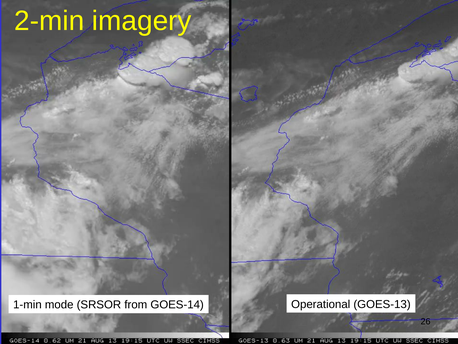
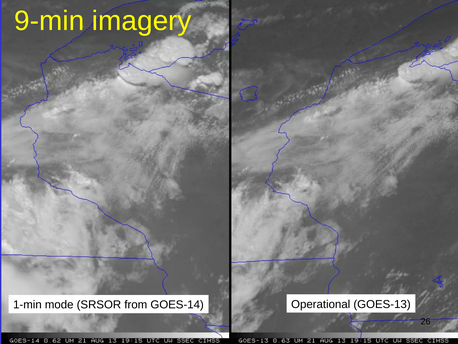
2-min: 2-min -> 9-min (49, 21)
